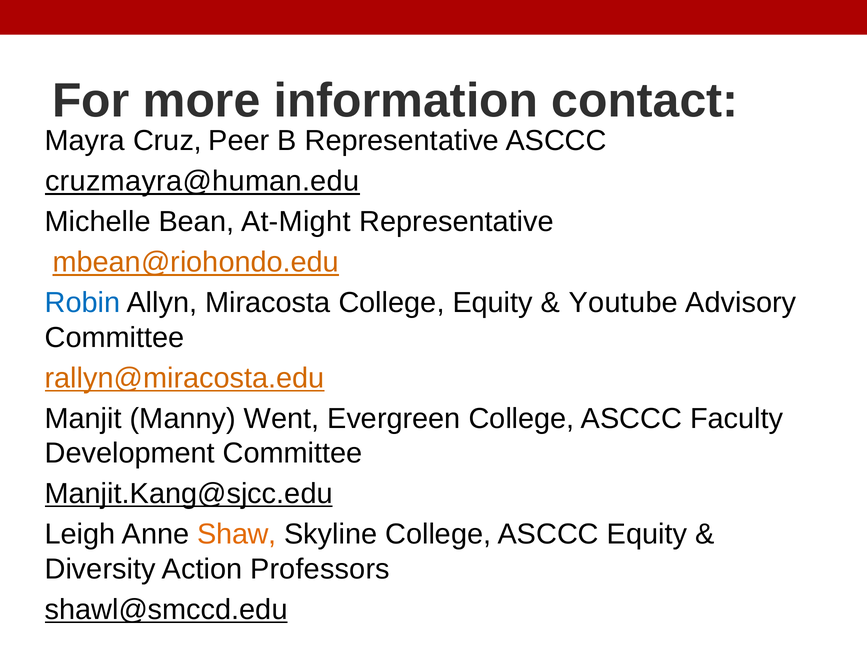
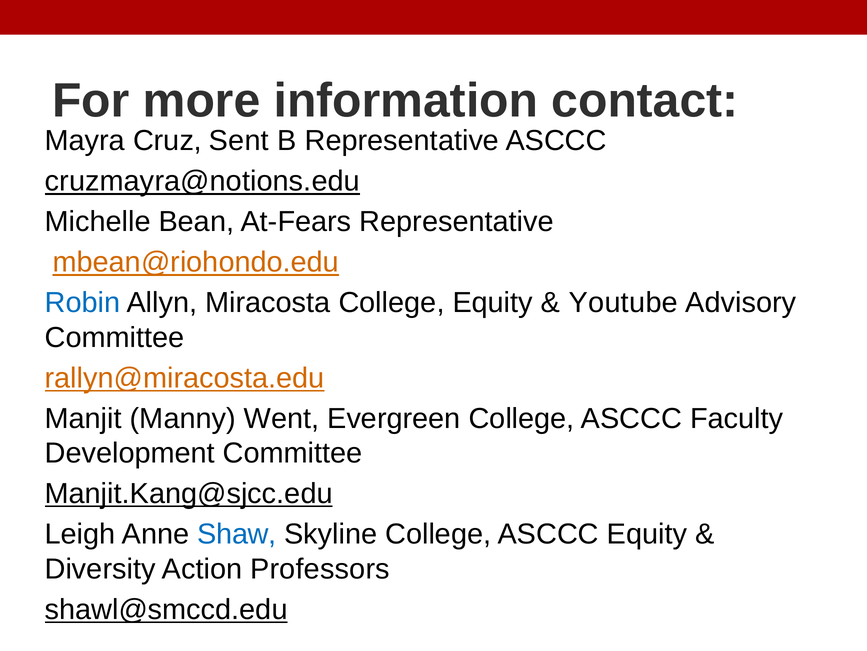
Peer: Peer -> Sent (239, 141)
cruzmayra@human.edu: cruzmayra@human.edu -> cruzmayra@notions.edu (202, 181)
At-Might: At-Might -> At-Fears (296, 222)
Shaw colour: orange -> blue (237, 534)
